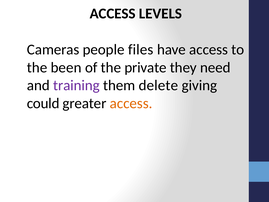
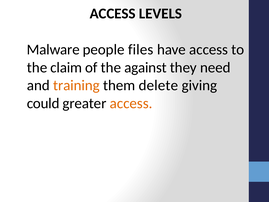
Cameras: Cameras -> Malware (53, 49)
been: been -> claim (66, 67)
private: private -> against (146, 67)
training colour: purple -> orange (76, 85)
